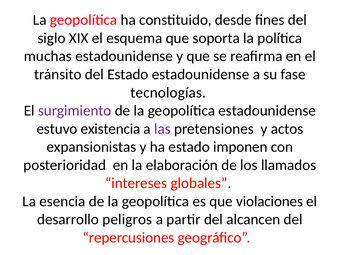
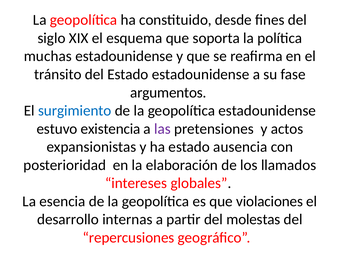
tecnologías: tecnologías -> argumentos (168, 93)
surgimiento colour: purple -> blue (75, 111)
imponen: imponen -> ausencia (240, 147)
peligros: peligros -> internas (127, 219)
alcancen: alcancen -> molestas (253, 219)
